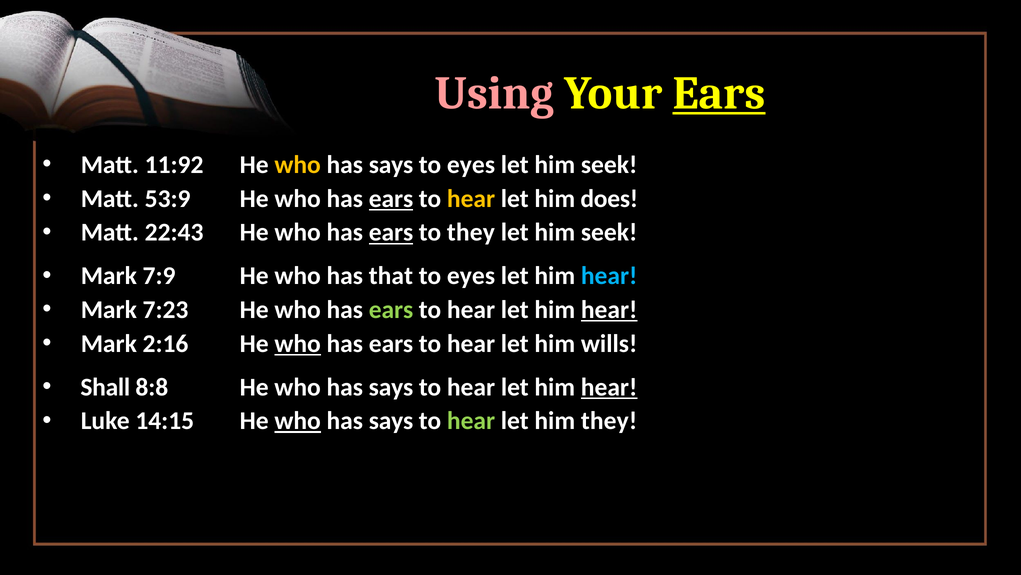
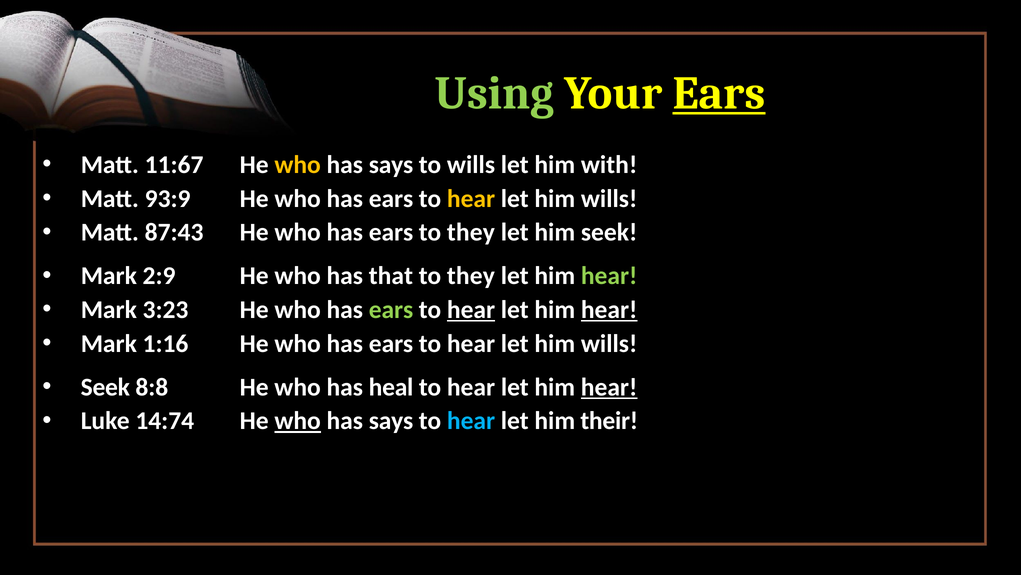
Using colour: pink -> light green (494, 93)
11:92: 11:92 -> 11:67 (174, 165)
eyes: eyes -> wills (471, 165)
seek: seek -> with (609, 165)
53:9: 53:9 -> 93:9 (168, 198)
ears underline: present -> none (391, 198)
does: does -> wills (609, 198)
22:43: 22:43 -> 87:43 (174, 232)
ears underline: present -> none (391, 232)
7:9: 7:9 -> 2:9 (159, 276)
eyes: eyes -> they (471, 276)
hear colour: light blue -> light green (609, 276)
7:23: 7:23 -> 3:23 (166, 309)
hear underline: none -> present (471, 309)
2:16: 2:16 -> 1:16 (166, 343)
who underline: present -> none (298, 343)
Shall: Shall -> Seek (105, 387)
says: says -> heal (391, 387)
14:15: 14:15 -> 14:74 (165, 421)
hear colour: light green -> light blue (471, 421)
him they: they -> their (609, 421)
